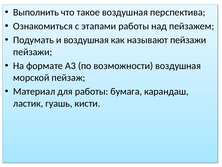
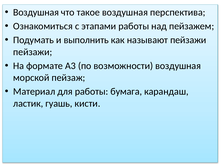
Выполнить: Выполнить -> Воздушная (36, 12)
и воздушная: воздушная -> выполнить (86, 40)
